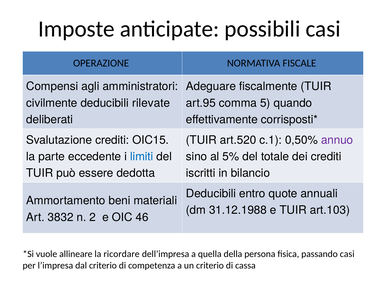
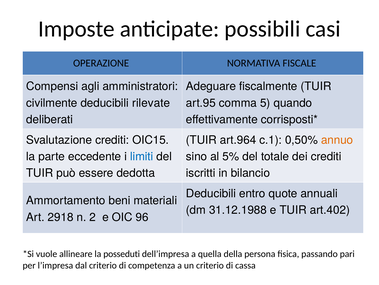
art.520: art.520 -> art.964 (238, 140)
annuo colour: purple -> orange (337, 140)
art.103: art.103 -> art.402 (330, 210)
3832: 3832 -> 2918 (61, 217)
46: 46 -> 96 (142, 217)
ricordare: ricordare -> posseduti (122, 253)
passando casi: casi -> pari (347, 253)
